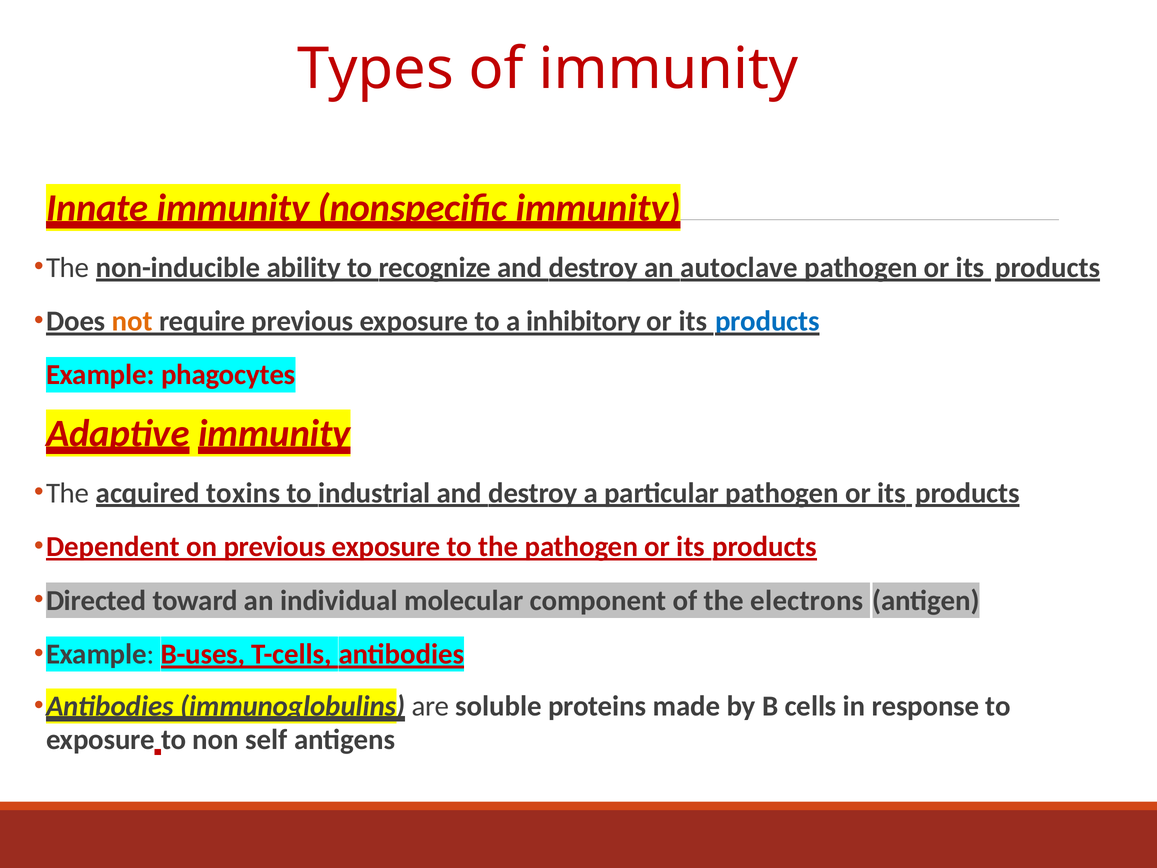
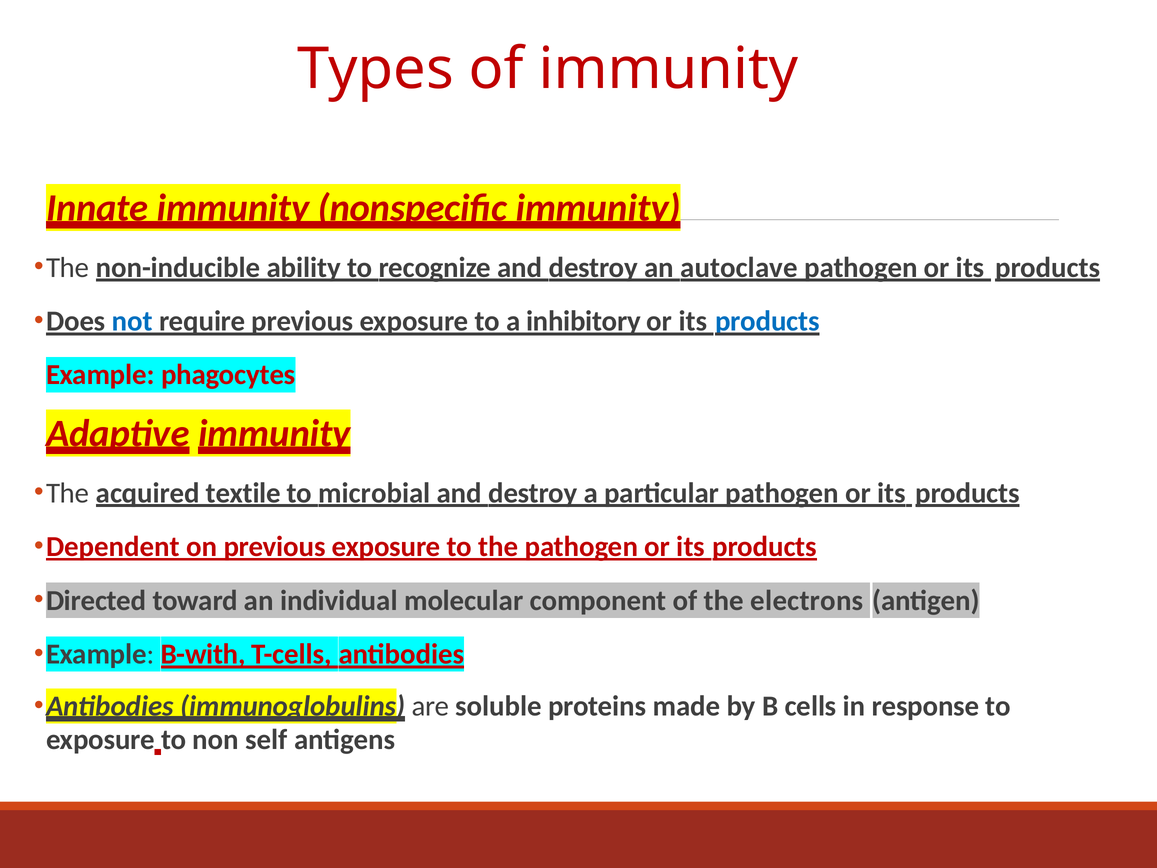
not colour: orange -> blue (132, 321)
toxins: toxins -> textile (243, 493)
industrial: industrial -> microbial (374, 493)
B-uses: B-uses -> B-with (203, 654)
